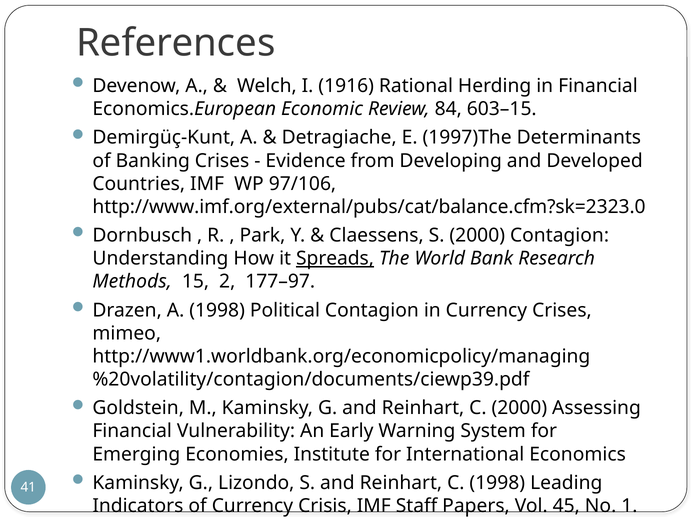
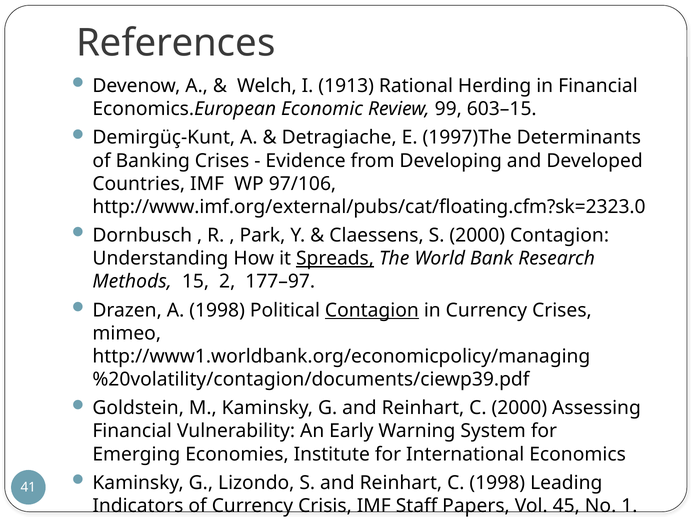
1916: 1916 -> 1913 (346, 86)
84: 84 -> 99 (448, 109)
http://www.imf.org/external/pubs/cat/balance.cfm?sk=2323.0: http://www.imf.org/external/pubs/cat/balance.cfm?sk=2323.0 -> http://www.imf.org/external/pubs/cat/floating.cfm?sk=2323.0 (369, 207)
Contagion underline: none -> present (372, 310)
